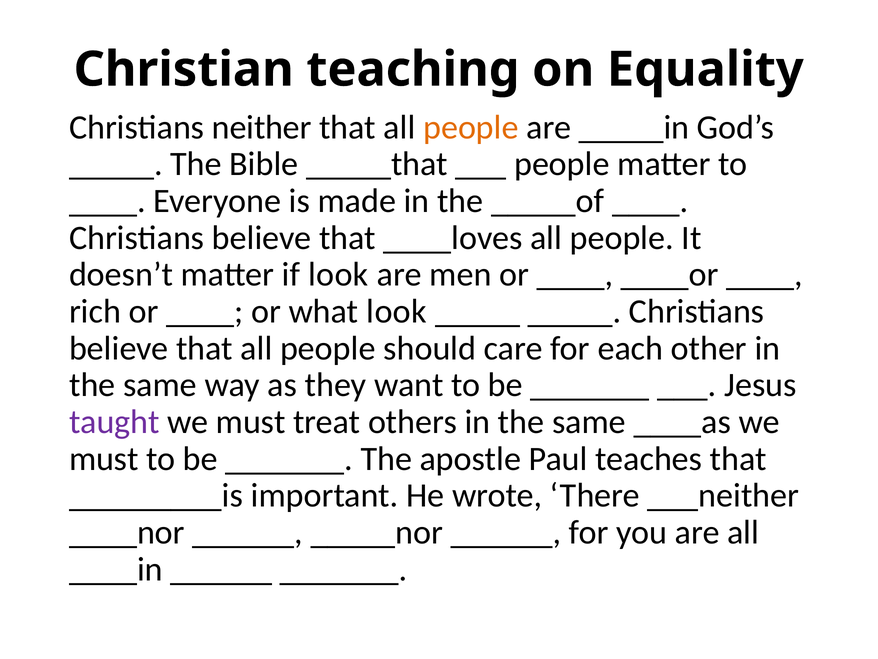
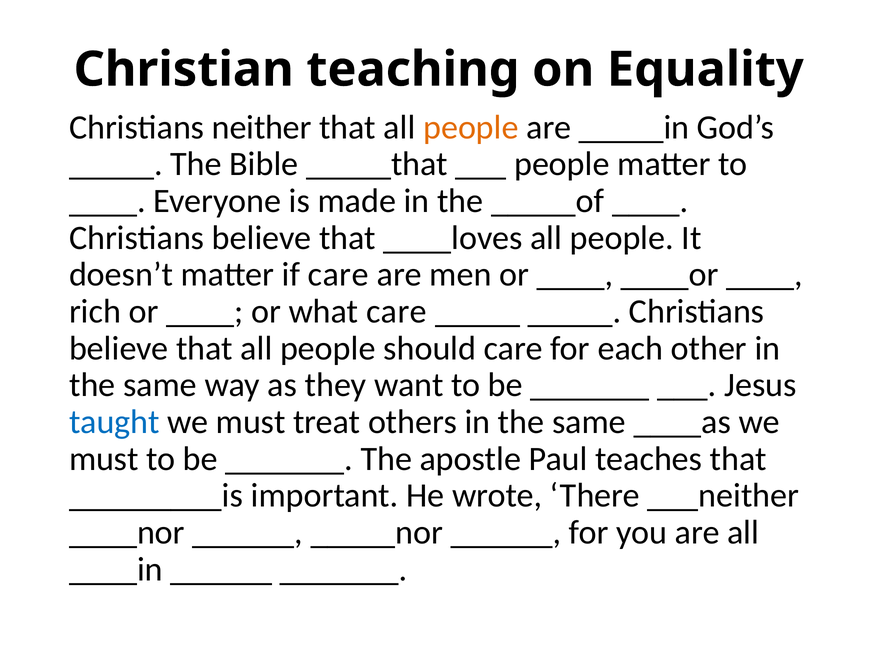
if look: look -> care (338, 274)
what look: look -> care (397, 311)
taught colour: purple -> blue (114, 422)
